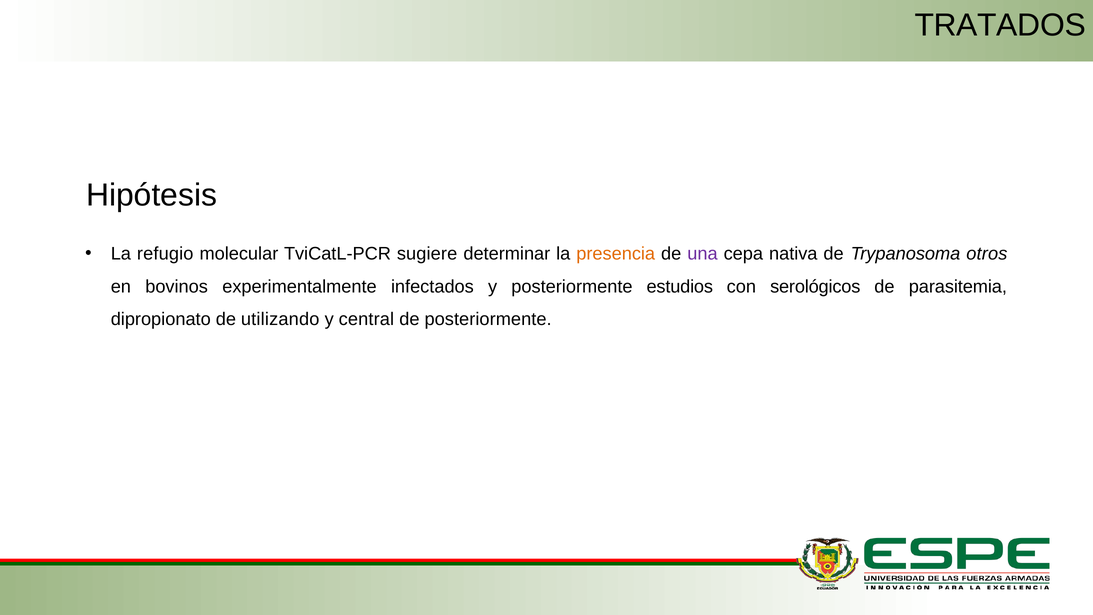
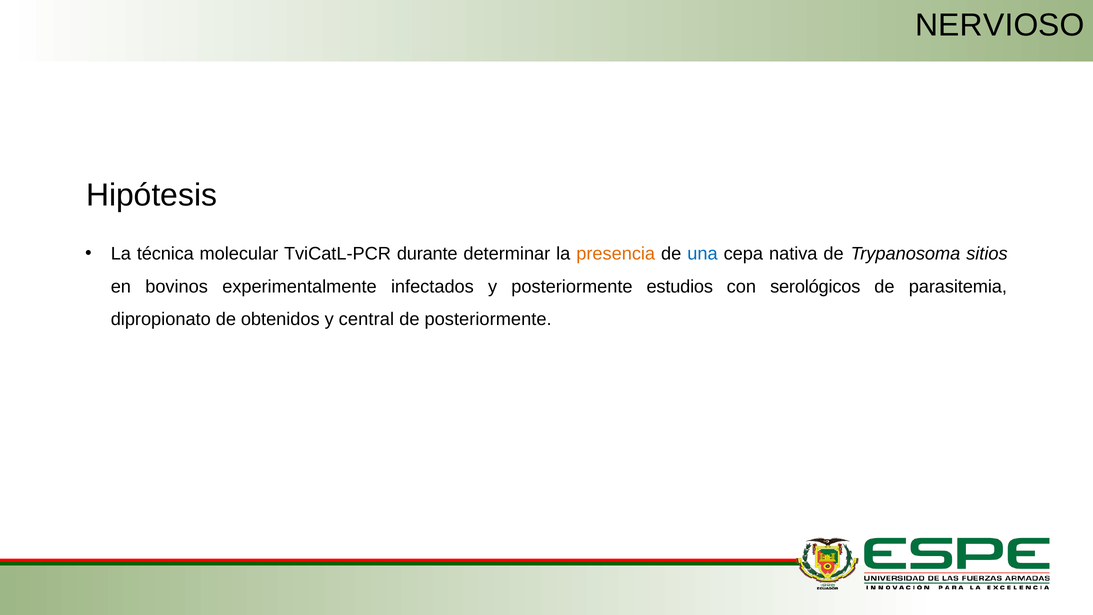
TRATADOS: TRATADOS -> NERVIOSO (1000, 25)
refugio: refugio -> técnica (165, 254)
sugiere: sugiere -> durante (427, 254)
una colour: purple -> blue (702, 254)
otros: otros -> sitios (987, 254)
utilizando: utilizando -> obtenidos (280, 319)
